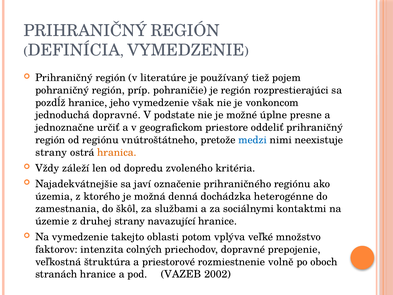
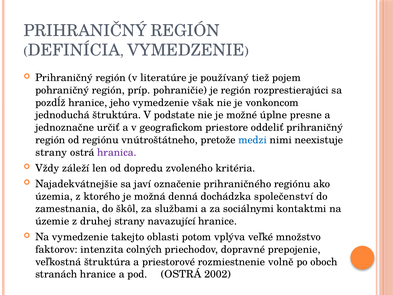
jednoduchá dopravné: dopravné -> štruktúra (117, 115)
hranica colour: orange -> purple (117, 152)
heterogénne: heterogénne -> společenství (284, 196)
pod VAZEB: VAZEB -> OSTRÁ (181, 274)
